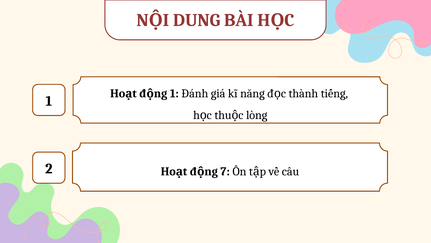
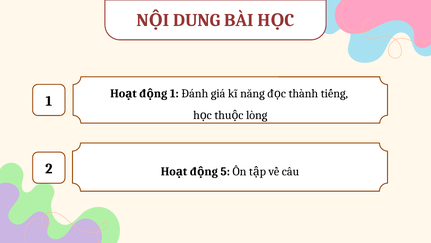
7: 7 -> 5 (225, 171)
